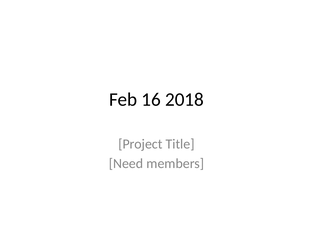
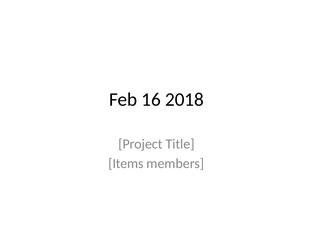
Need: Need -> Items (126, 163)
